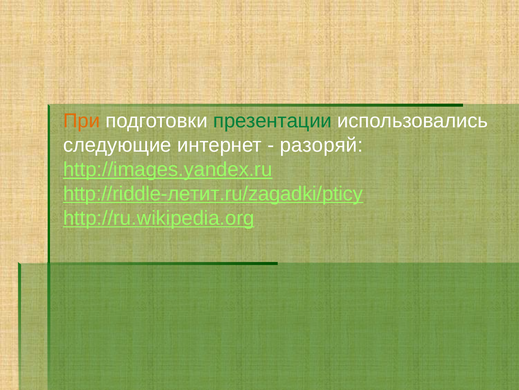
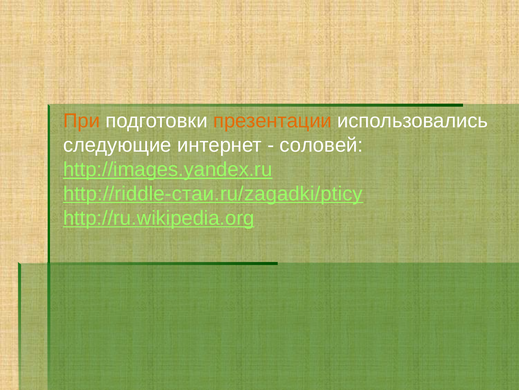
презентации colour: green -> orange (272, 121)
разоряй: разоряй -> соловей (321, 145)
http://riddle-летит.ru/zagadki/pticy: http://riddle-летит.ru/zagadki/pticy -> http://riddle-стаи.ru/zagadki/pticy (213, 193)
